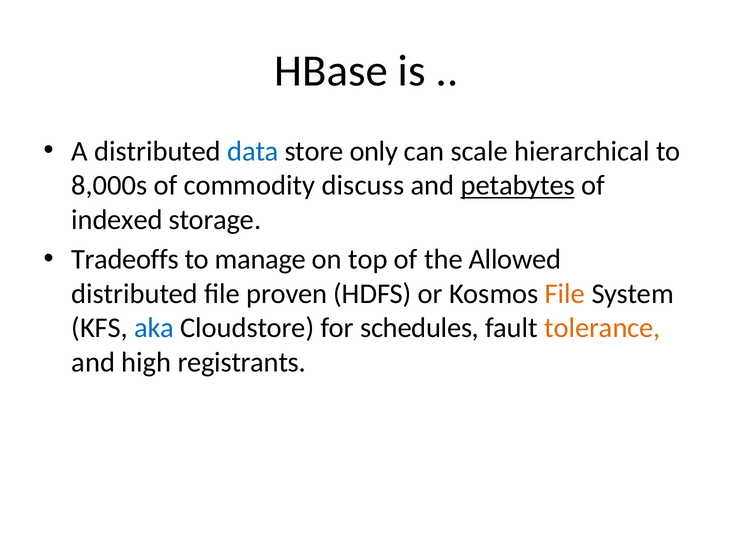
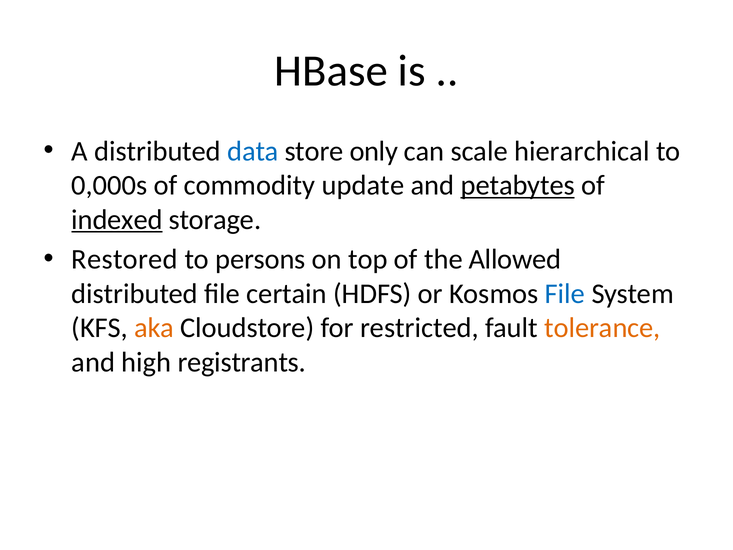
8,000s: 8,000s -> 0,000s (109, 185)
discuss: discuss -> update (363, 185)
indexed underline: none -> present (117, 219)
Tradeoffs: Tradeoffs -> Restored (125, 259)
manage: manage -> persons (260, 259)
proven: proven -> certain (287, 294)
File colour: orange -> blue (565, 294)
aka colour: blue -> orange (154, 328)
schedules: schedules -> restricted (419, 328)
